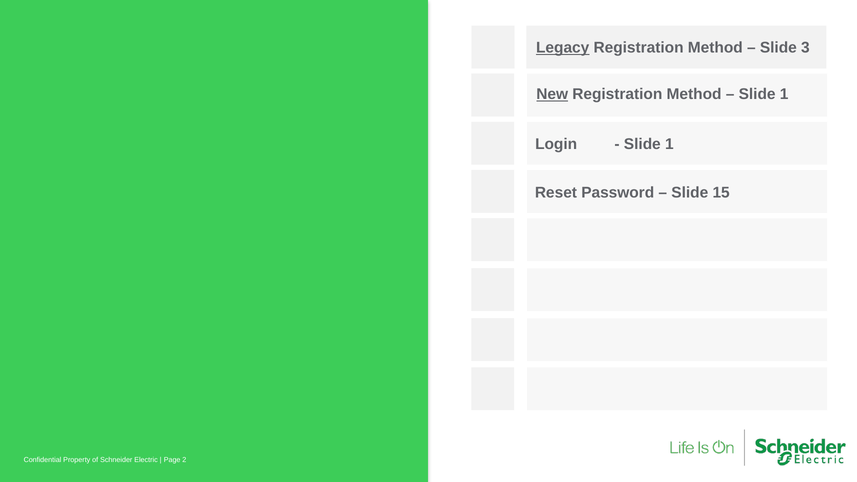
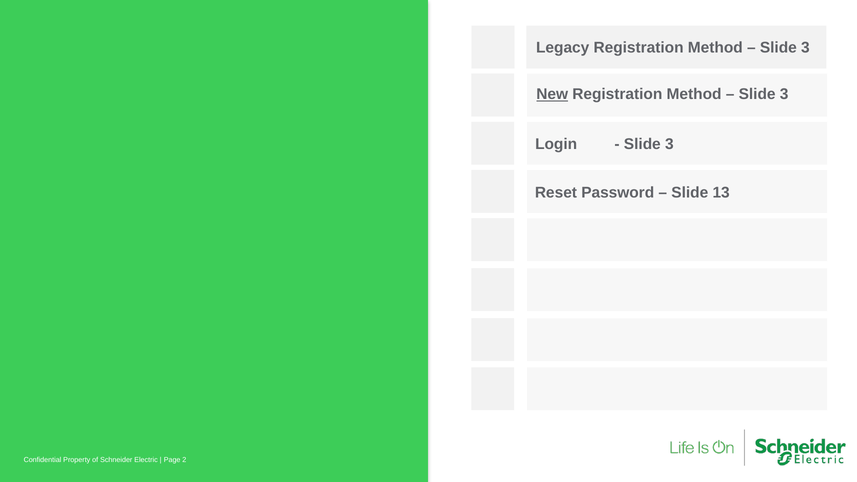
Legacy underline: present -> none (563, 48)
1: 1 -> 3 (784, 94)
1: 1 -> 3 (669, 144)
15: 15 -> 13 (721, 193)
